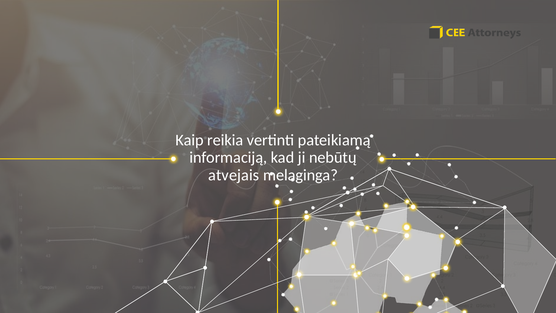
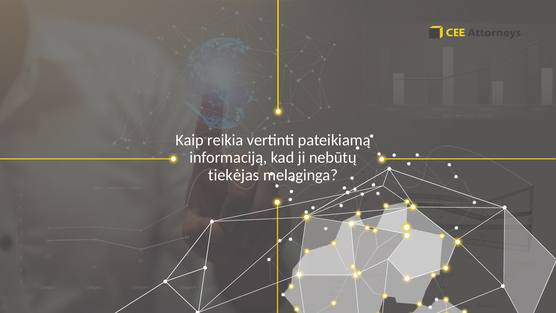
atvejais: atvejais -> tiekėjas (234, 175)
